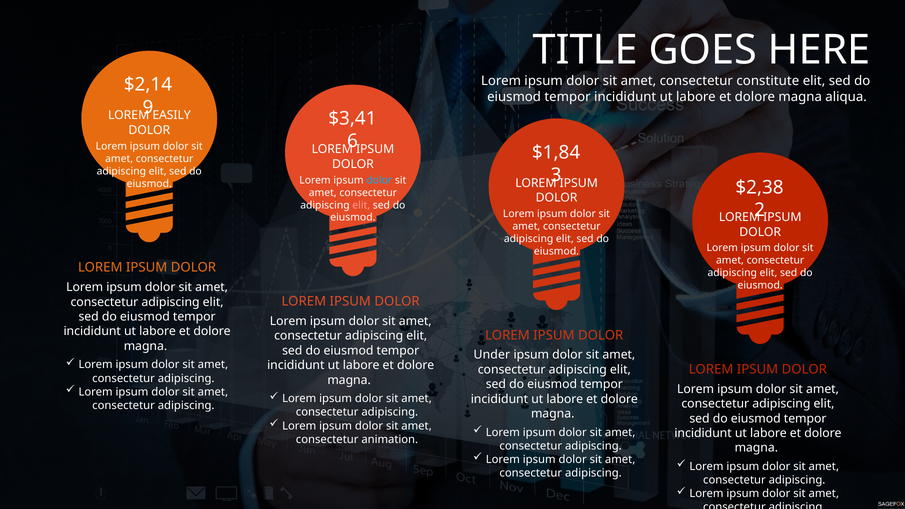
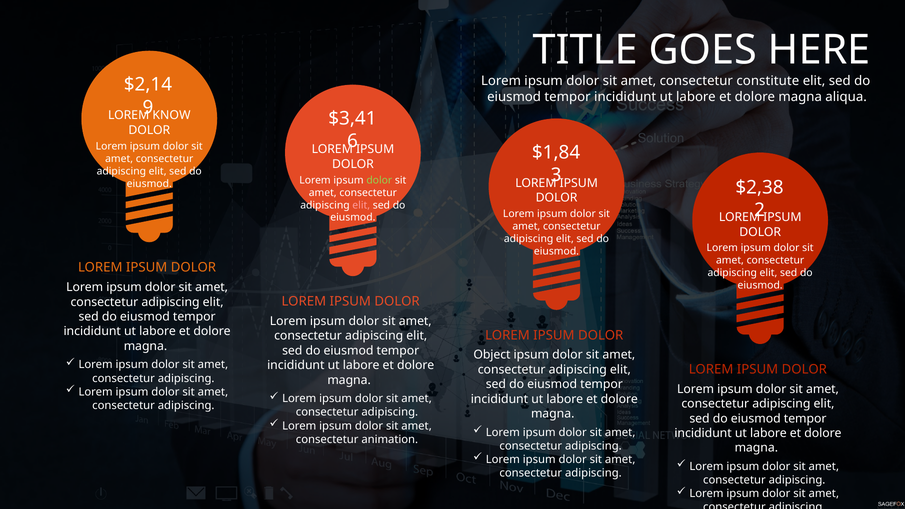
EASILY: EASILY -> KNOW (171, 115)
dolor colour: light blue -> light green (379, 180)
Under: Under -> Object (492, 355)
